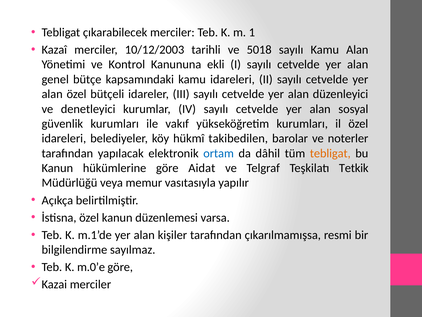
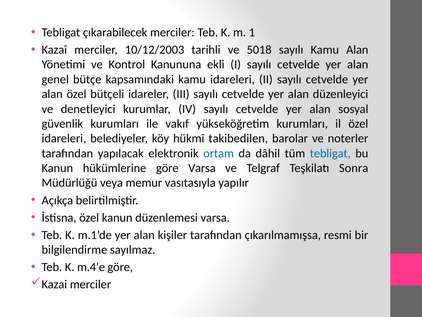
tebligat colour: orange -> blue (330, 153)
göre Aidat: Aidat -> Varsa (202, 168)
Tetkik: Tetkik -> Sonra (354, 168)
m.0’e: m.0’e -> m.4’e (91, 267)
